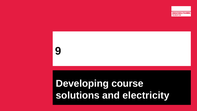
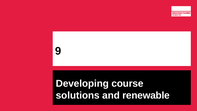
electricity: electricity -> renewable (146, 95)
